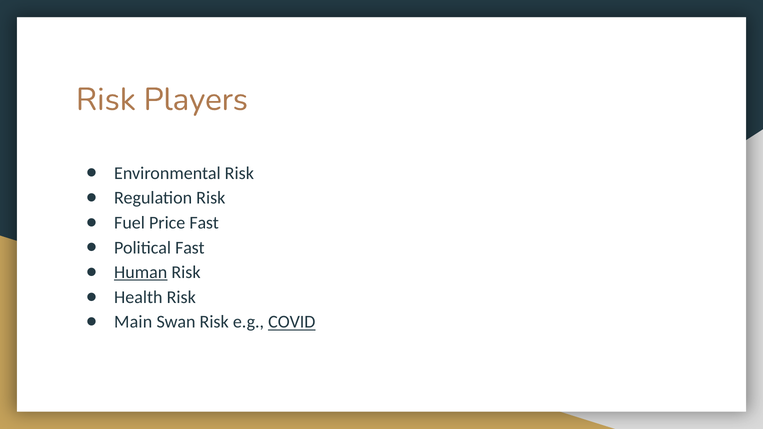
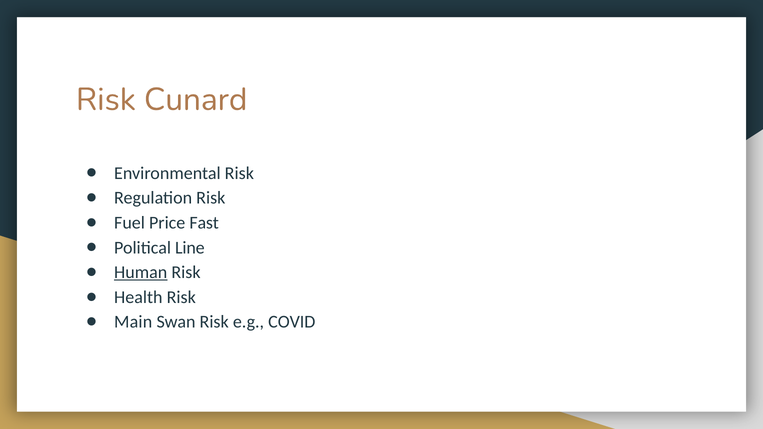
Players: Players -> Cunard (196, 99)
Political Fast: Fast -> Line (190, 248)
COVID underline: present -> none (292, 322)
